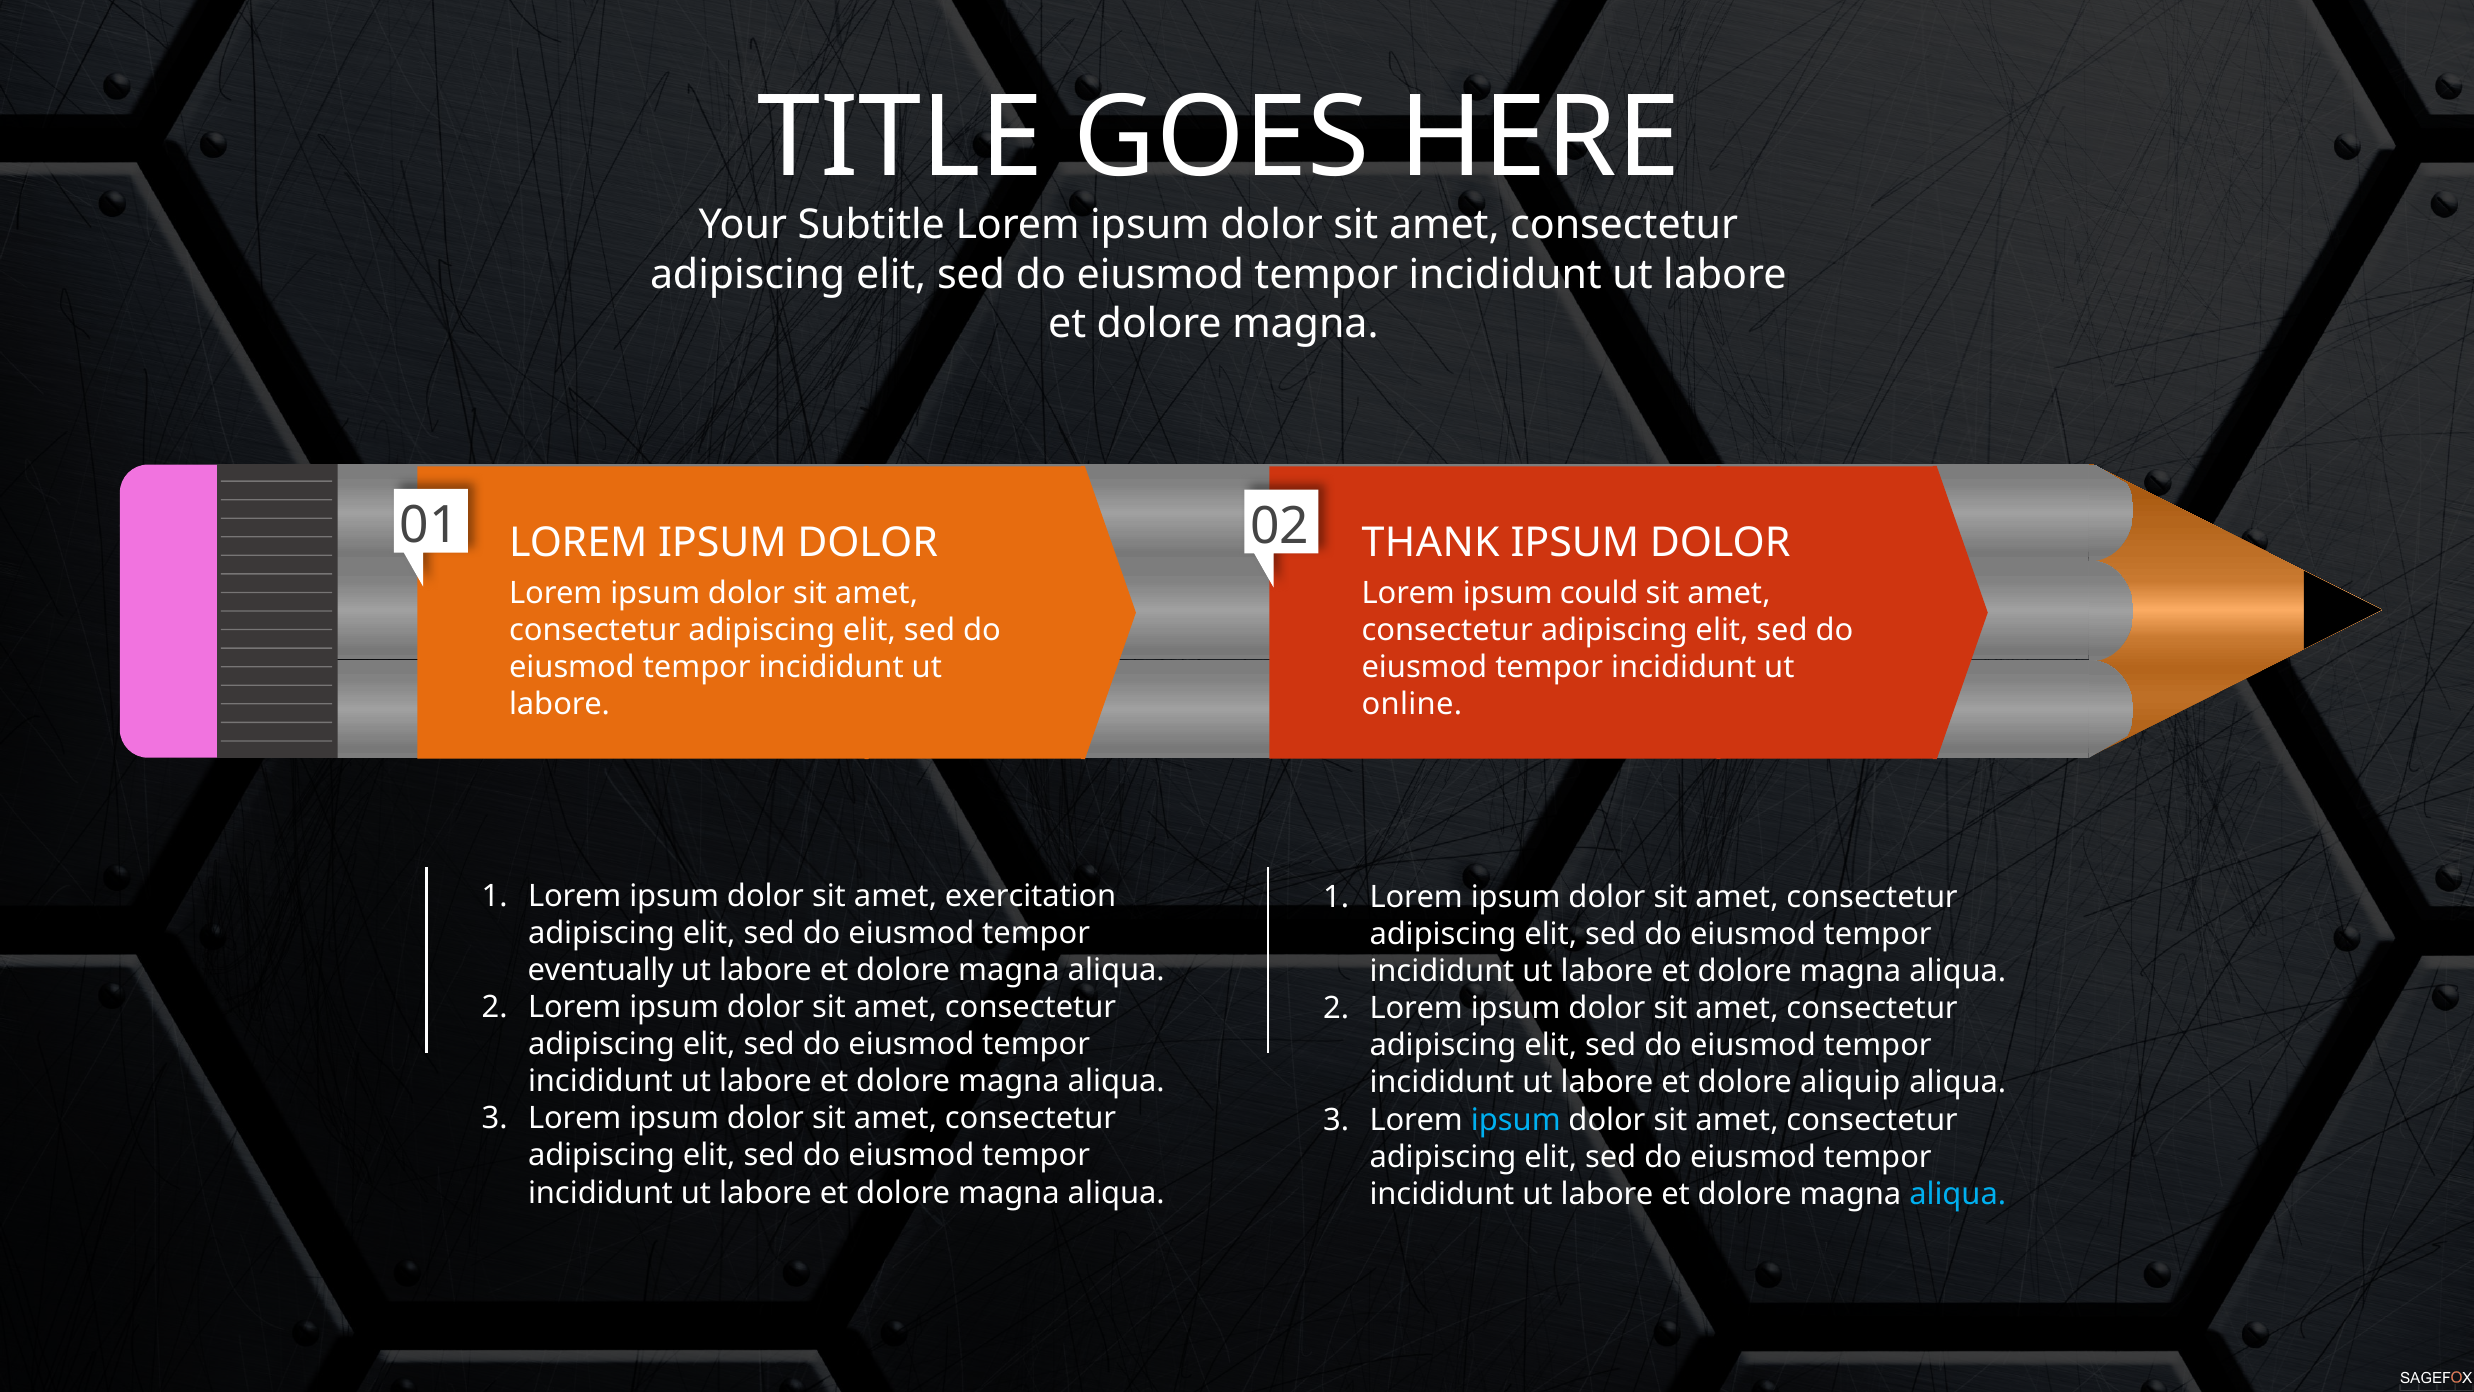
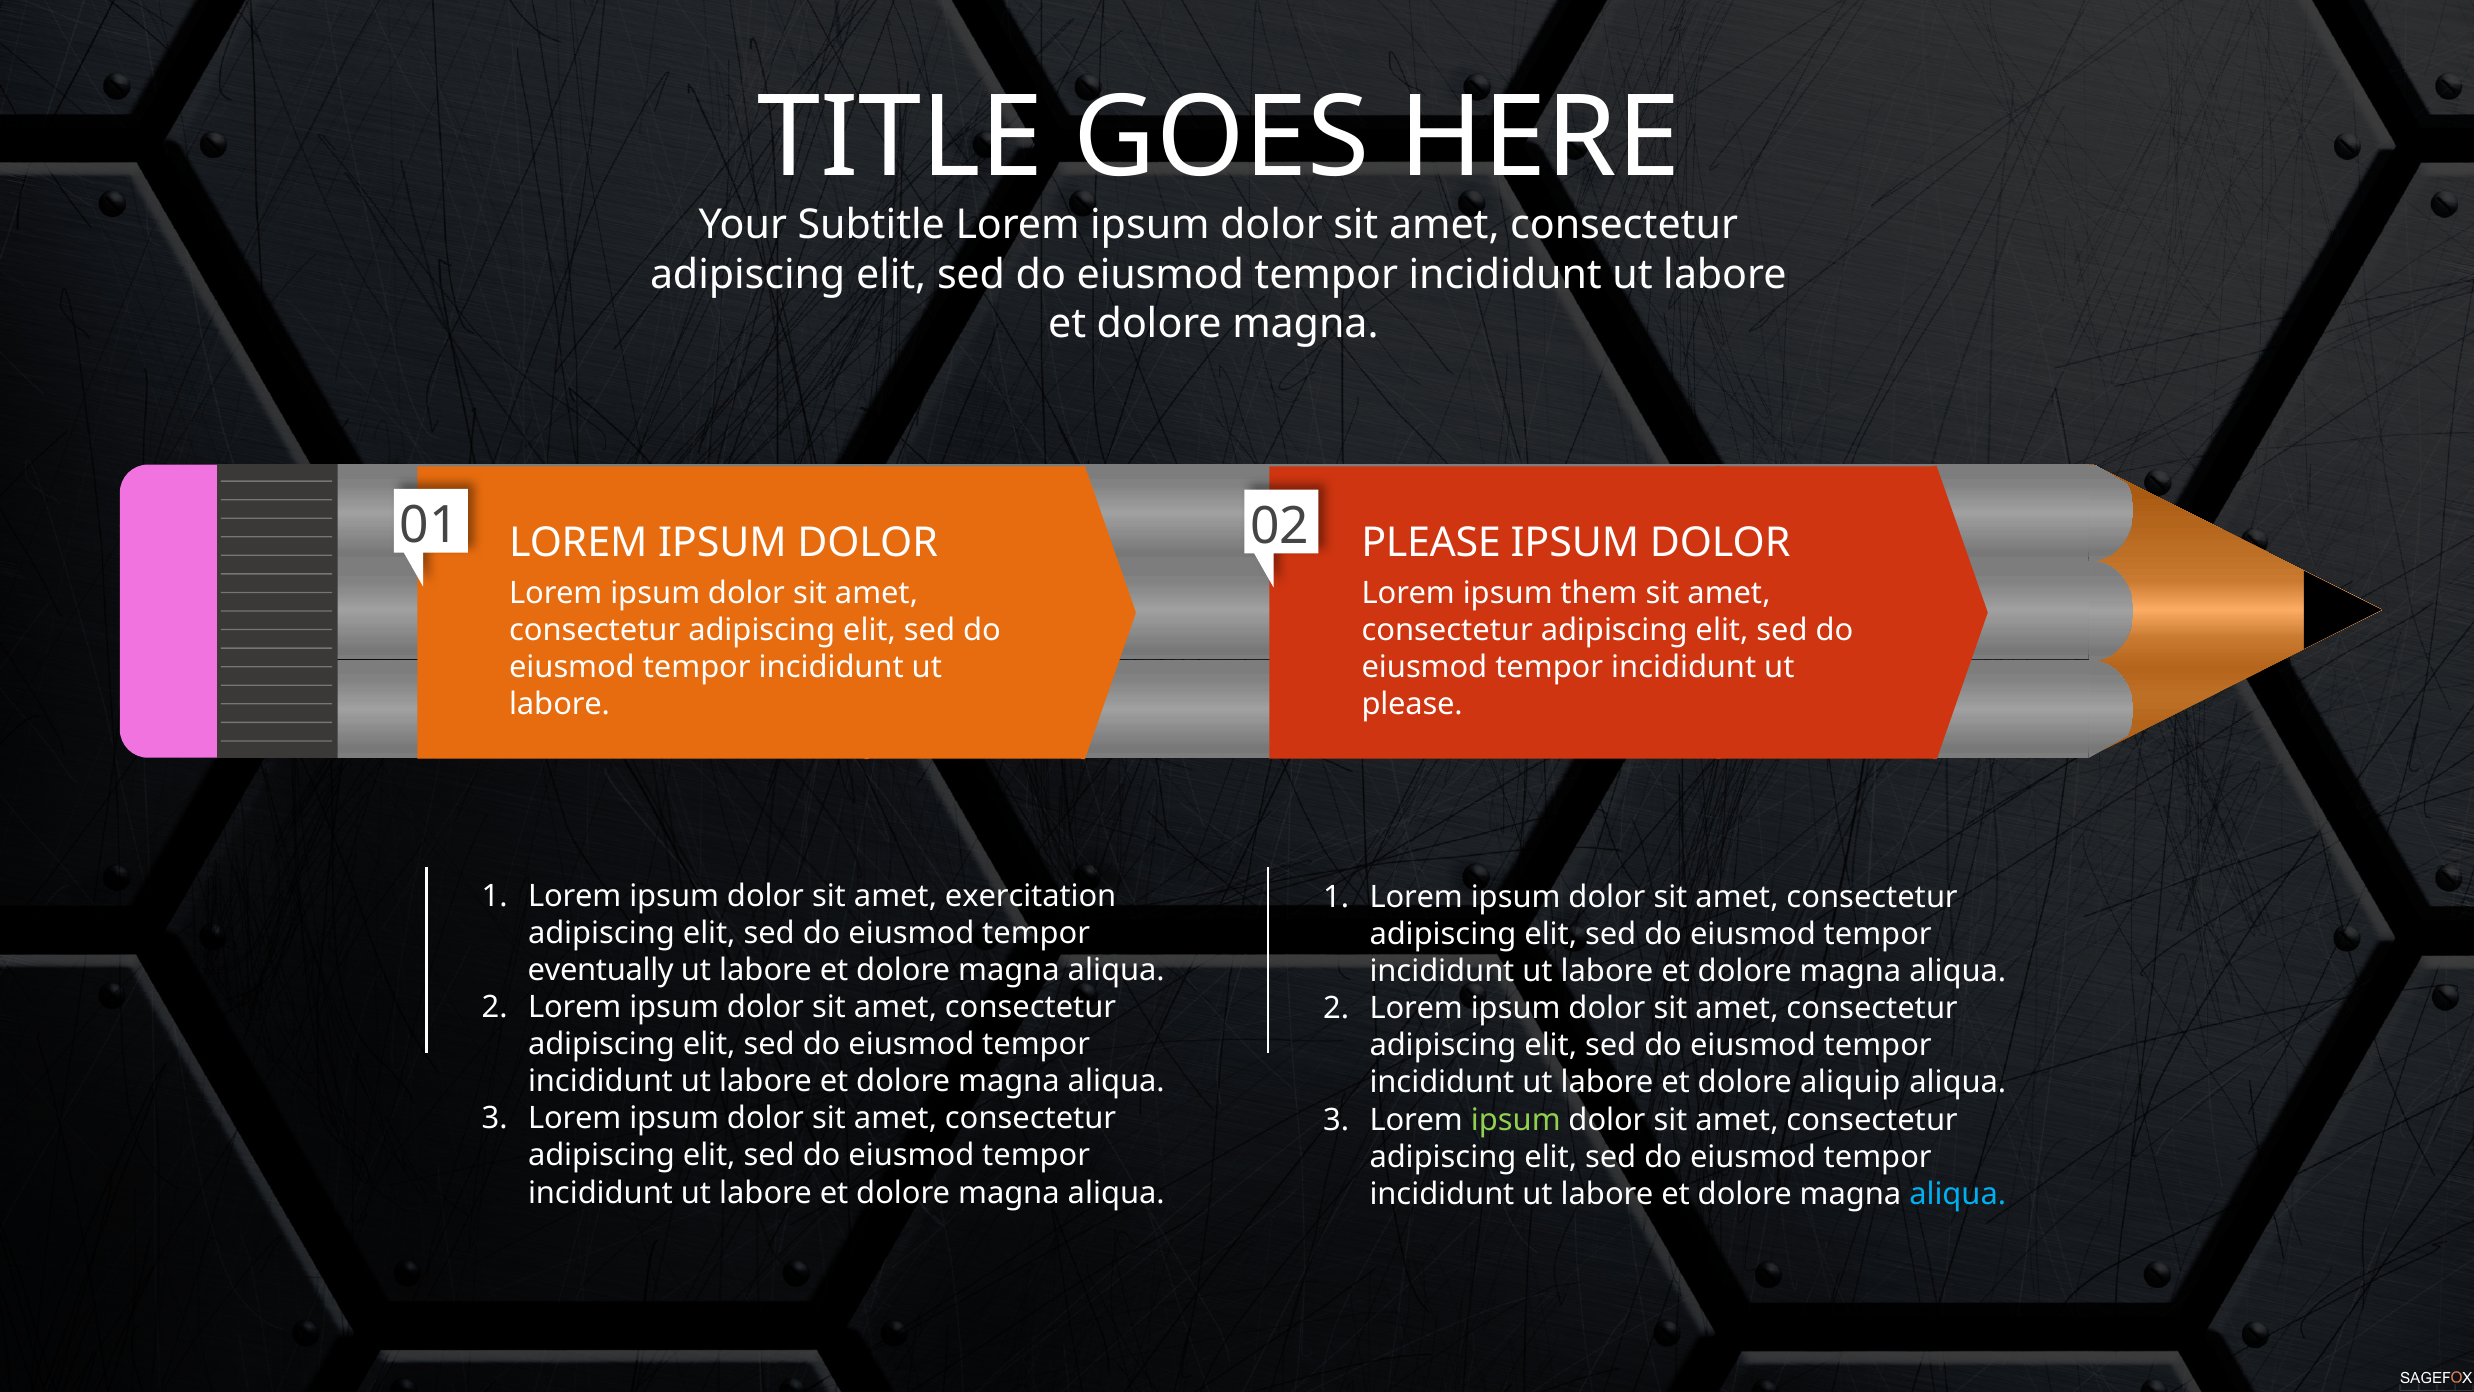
THANK: THANK -> PLEASE (1431, 543)
could: could -> them (1599, 593)
online: online -> please (1412, 704)
ipsum colour: light blue -> light green (1516, 1120)
